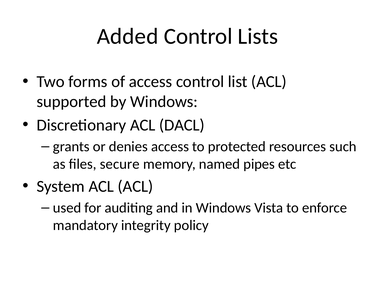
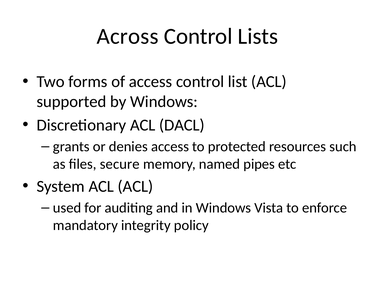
Added: Added -> Across (128, 36)
